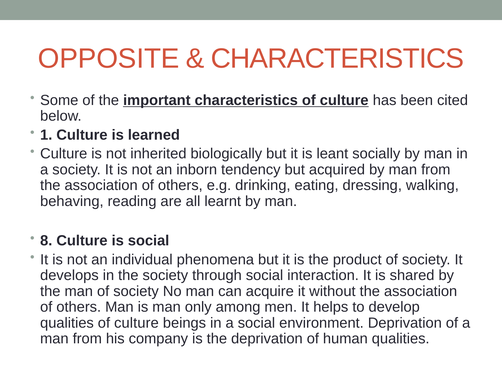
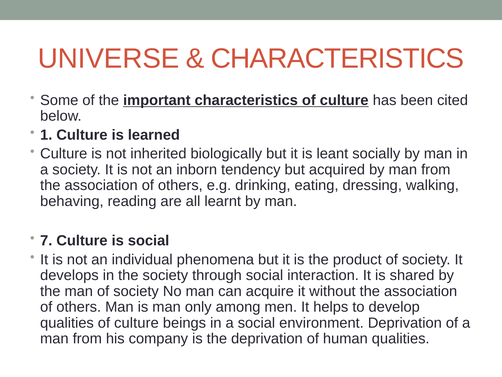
OPPOSITE: OPPOSITE -> UNIVERSE (109, 58)
8: 8 -> 7 (46, 240)
